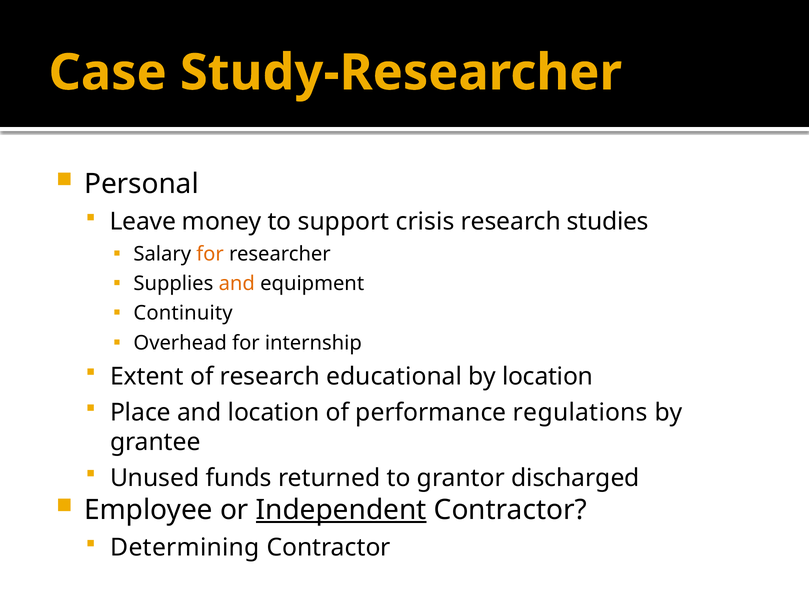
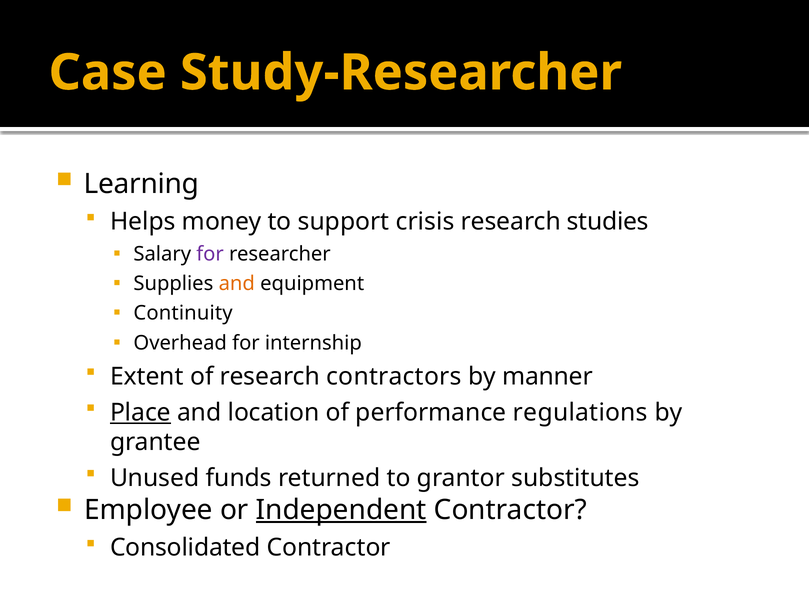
Personal: Personal -> Learning (142, 184)
Leave: Leave -> Helps (143, 222)
for colour: orange -> purple (210, 254)
educational: educational -> contractors (394, 376)
by location: location -> manner (548, 376)
Place underline: none -> present (140, 412)
discharged: discharged -> substitutes (575, 478)
Determining: Determining -> Consolidated (185, 548)
